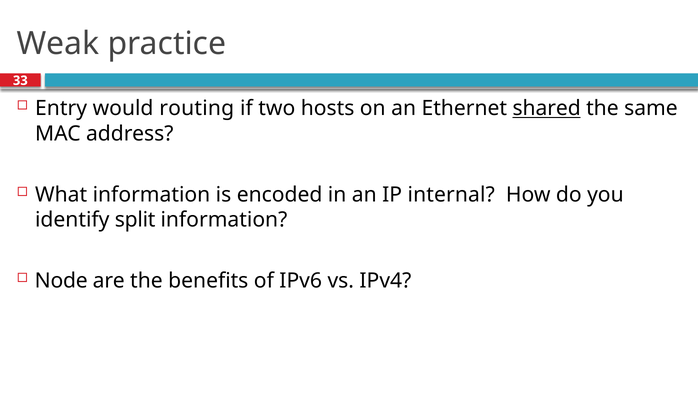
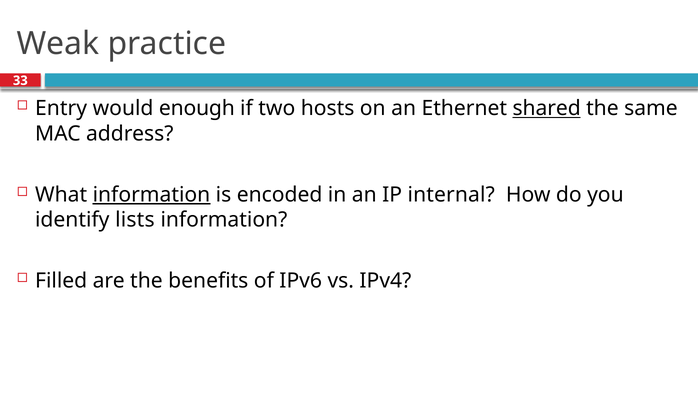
routing: routing -> enough (197, 108)
information underline: none -> present (151, 194)
split: split -> lists (135, 220)
Node: Node -> Filled (61, 281)
